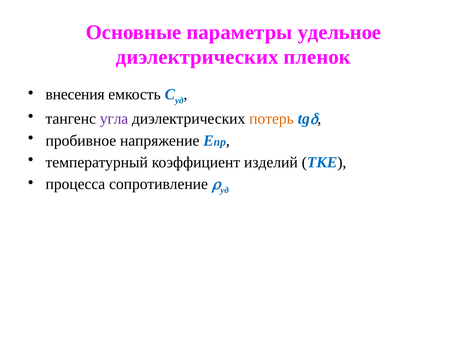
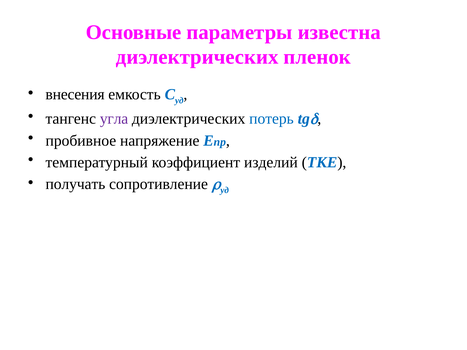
удельное: удельное -> известна (339, 32)
потерь colour: orange -> blue (272, 119)
процесса: процесса -> получать (75, 184)
